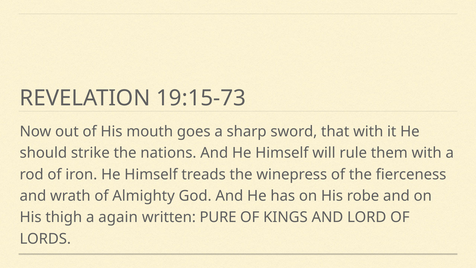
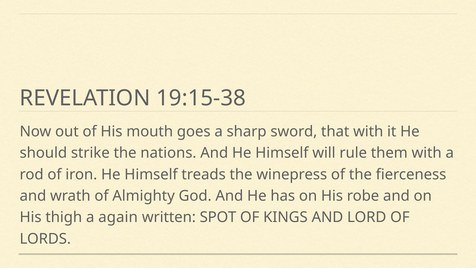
19:15-73: 19:15-73 -> 19:15-38 (201, 98)
PURE: PURE -> SPOT (218, 217)
